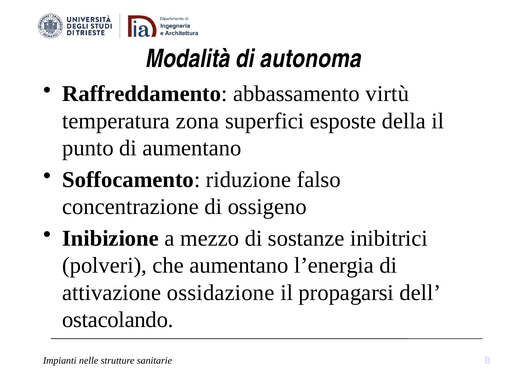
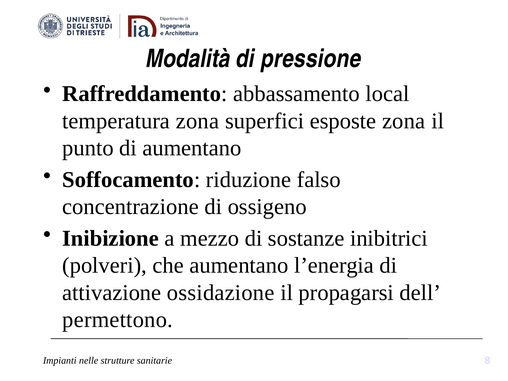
autonoma: autonoma -> pressione (311, 59)
virtù: virtù -> local (387, 94)
esposte della: della -> zona (404, 121)
ostacolando: ostacolando -> permettono (118, 320)
